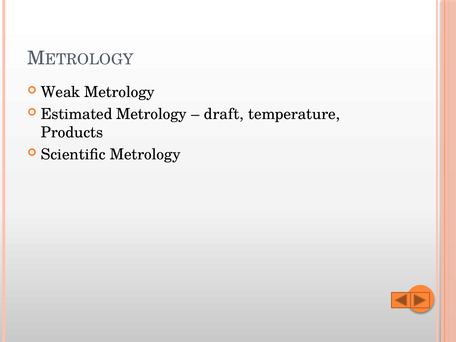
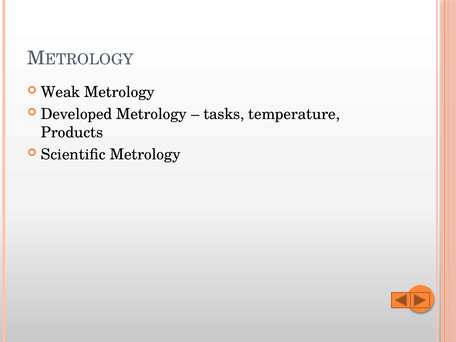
Estimated: Estimated -> Developed (77, 114)
draft: draft -> tasks (224, 114)
